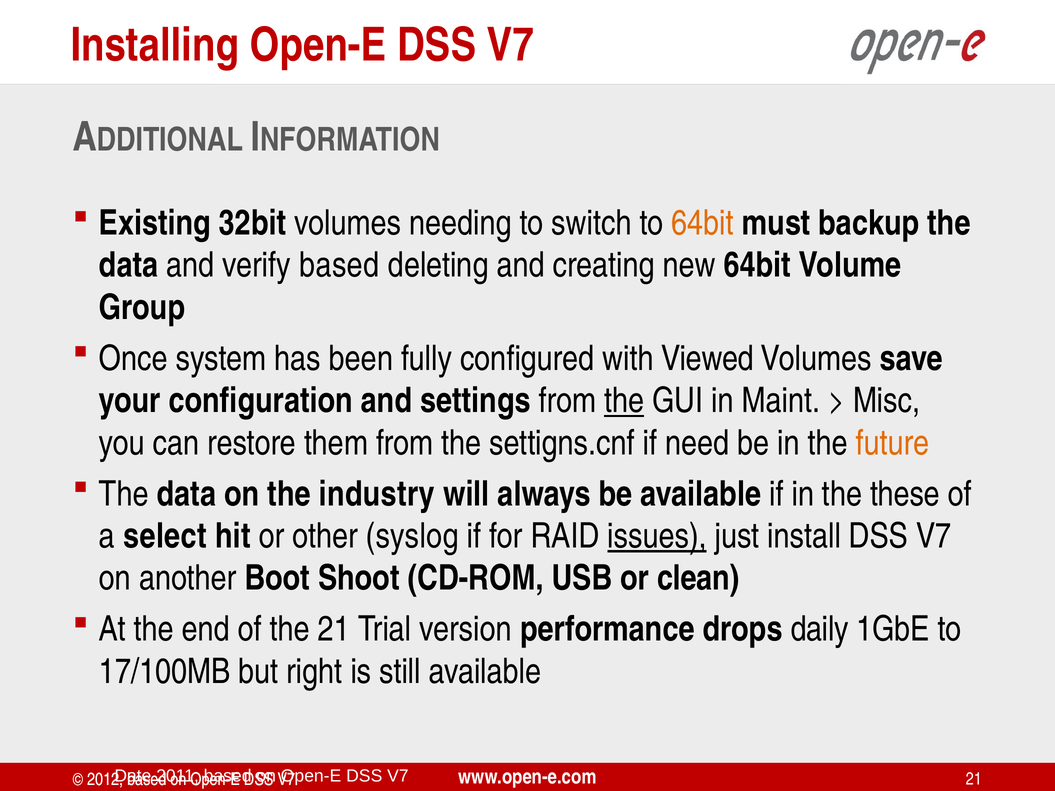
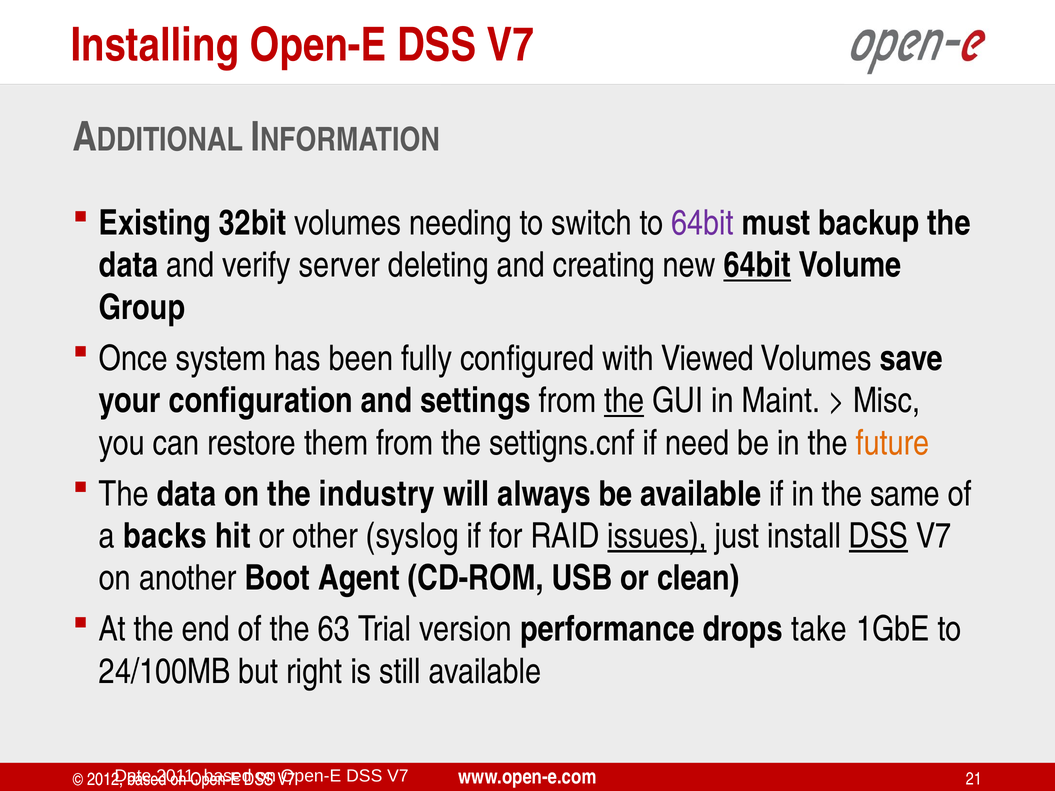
64bit colour: orange -> purple (703, 223)
verify based: based -> server (339, 265)
64bit underline: none -> present (757, 265)
these: these -> same (905, 494)
select: select -> backs (165, 536)
DSS underline: none -> present (879, 536)
Shoot: Shoot -> Agent (359, 578)
the 21: 21 -> 63 (334, 629)
daily: daily -> take (819, 629)
17/100MB: 17/100MB -> 24/100MB (165, 672)
